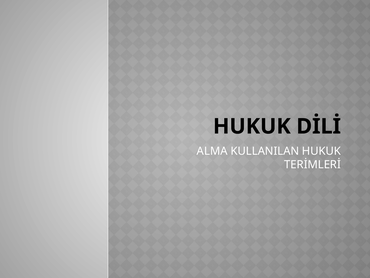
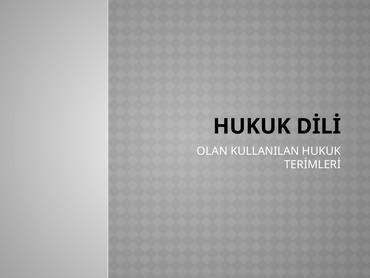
ALMA: ALMA -> OLAN (212, 151)
